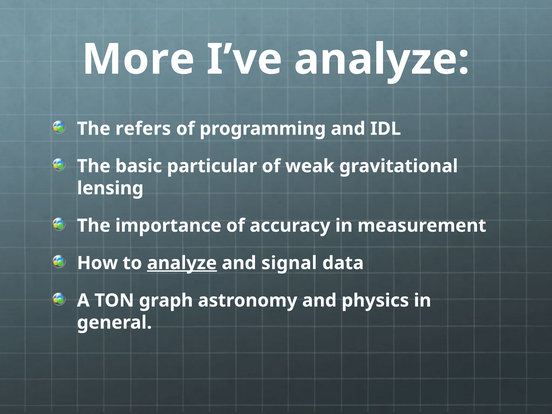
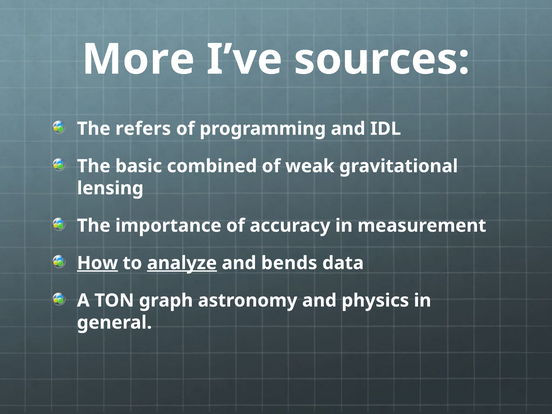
I’ve analyze: analyze -> sources (382, 59)
particular: particular -> combined (212, 166)
How underline: none -> present (97, 263)
signal: signal -> bends (289, 263)
